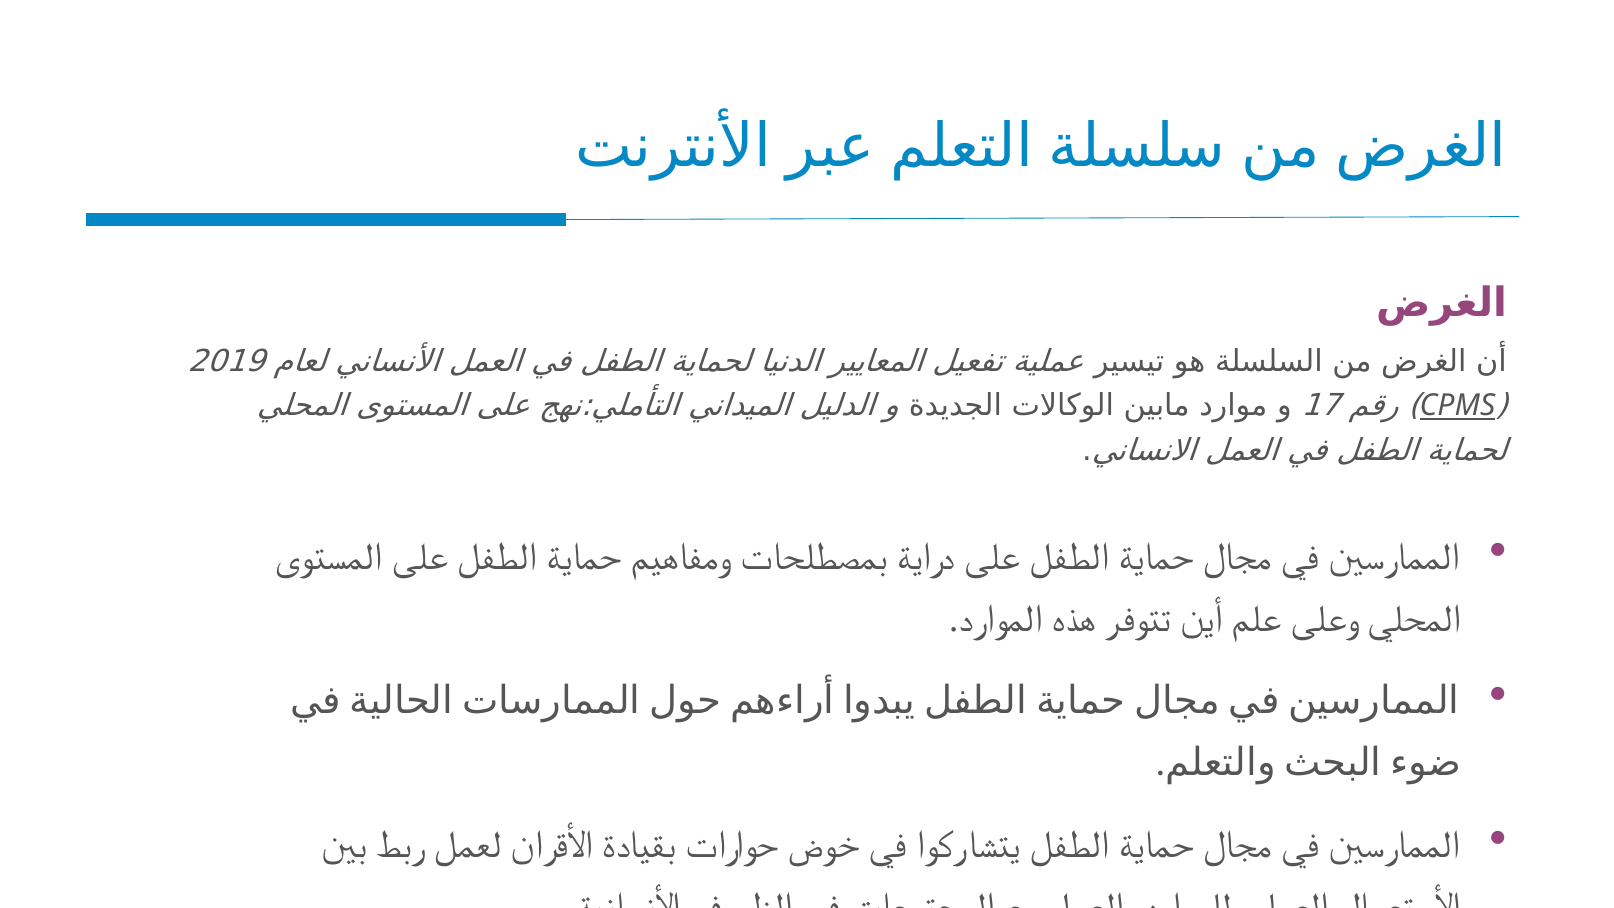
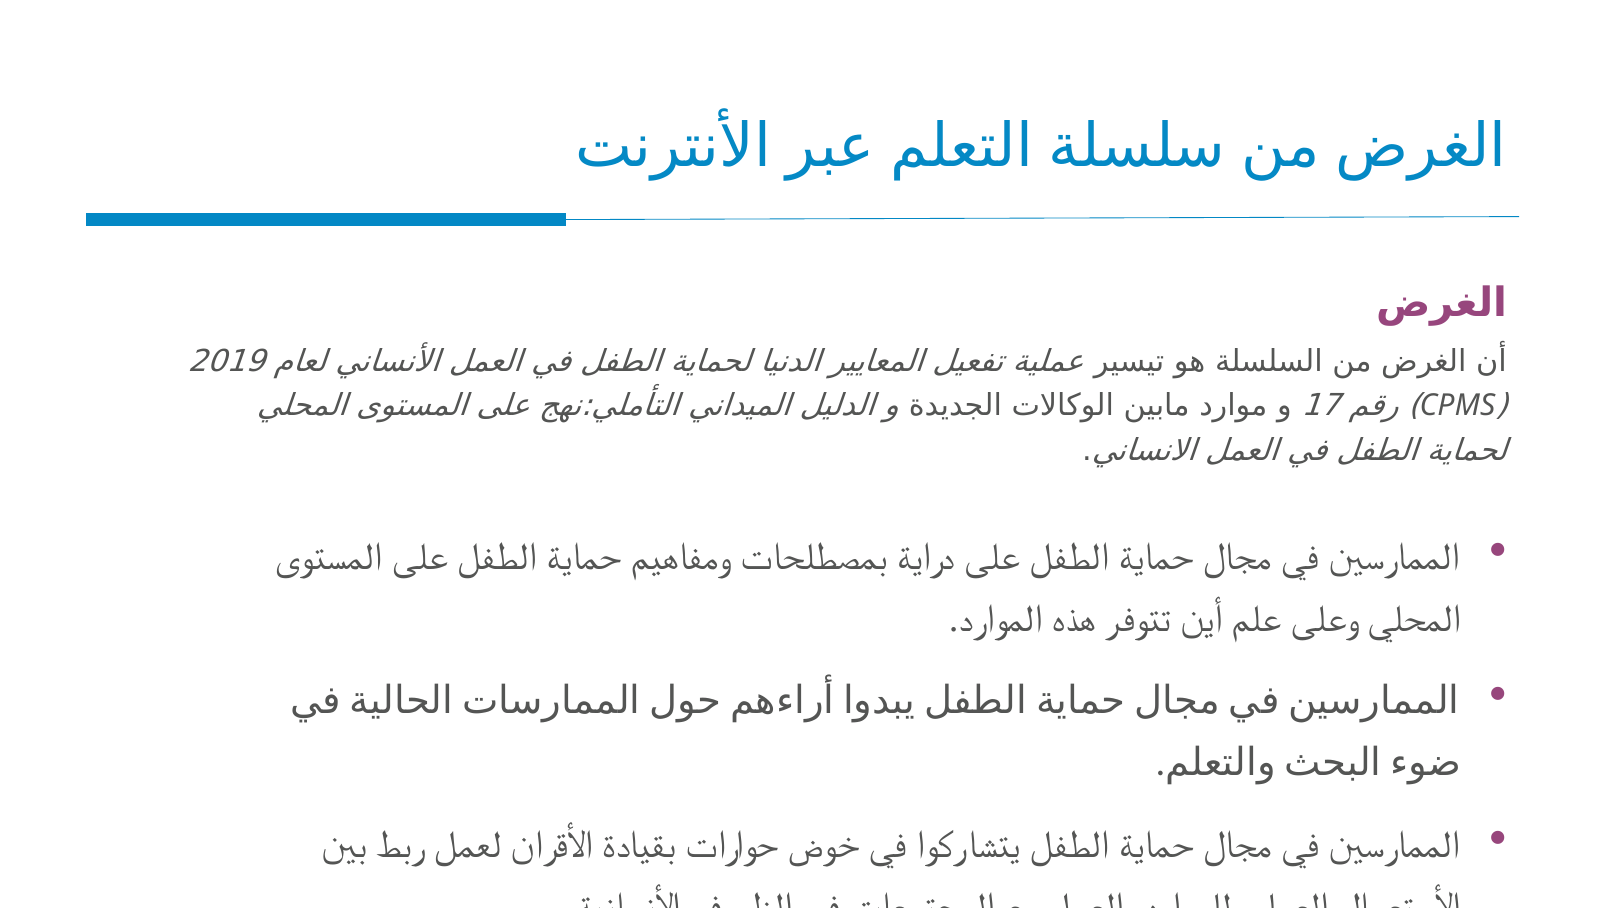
CPMS underline: present -> none (1458, 406)
